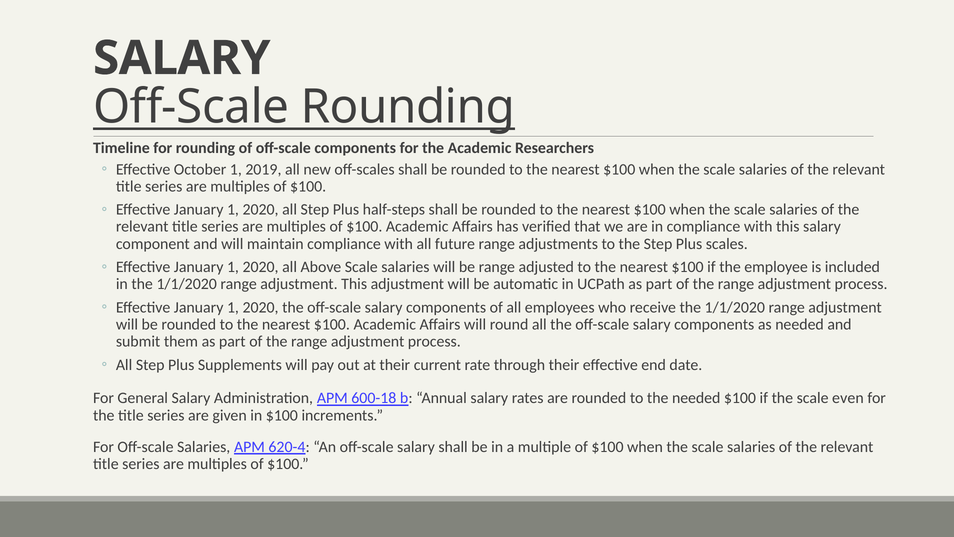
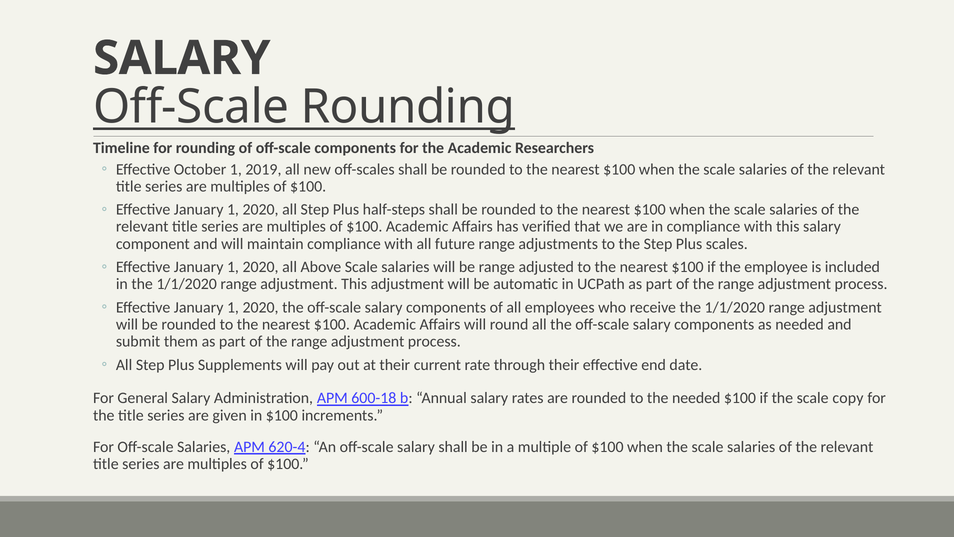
even: even -> copy (848, 398)
